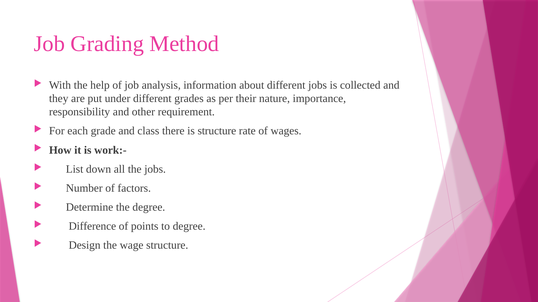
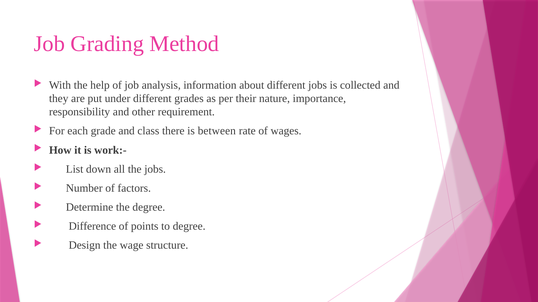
is structure: structure -> between (217, 131)
